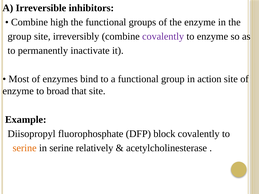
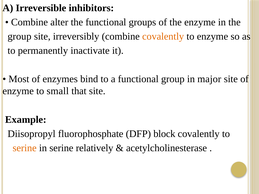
high: high -> alter (59, 22)
covalently colour: purple -> orange (163, 36)
action: action -> major (209, 79)
broad: broad -> small (58, 91)
